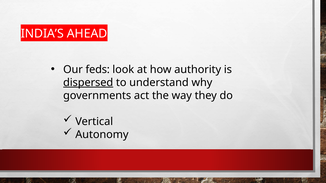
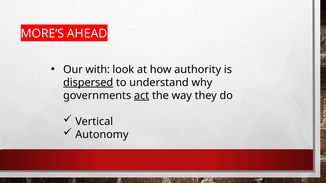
INDIA’S: INDIA’S -> MORE’S (42, 34)
feds: feds -> with (98, 70)
act underline: none -> present (142, 96)
